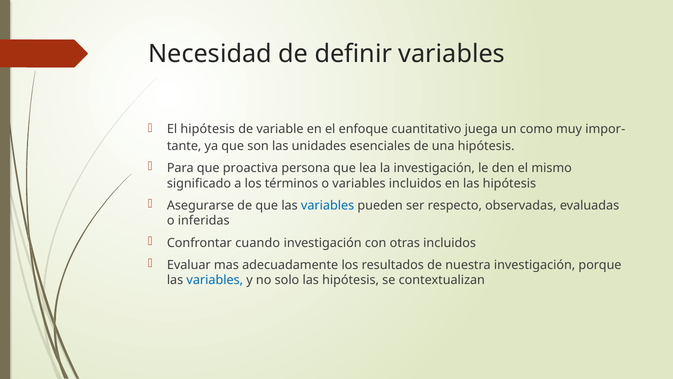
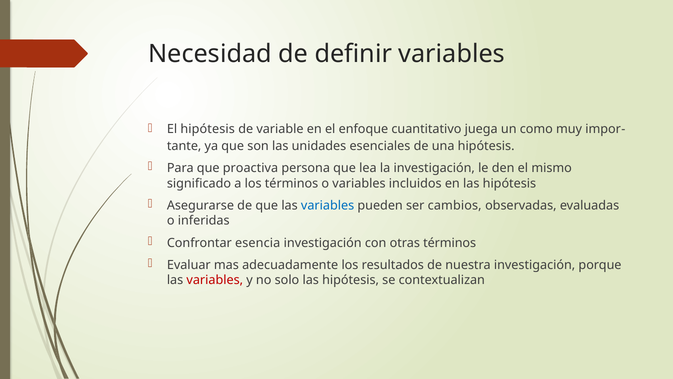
respecto: respecto -> cambios (455, 205)
cuando: cuando -> esencia (258, 243)
otras incluidos: incluidos -> términos (450, 243)
variables colour: blue -> red (215, 280)
